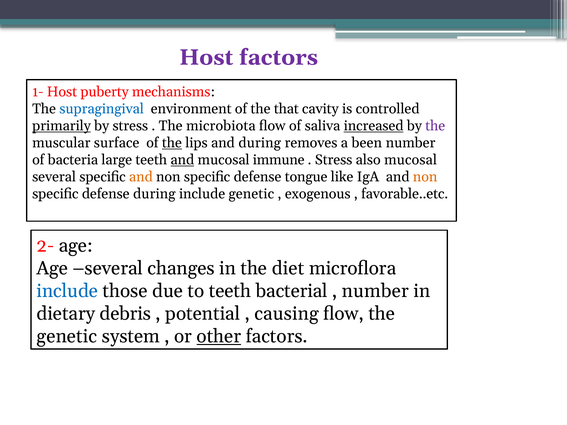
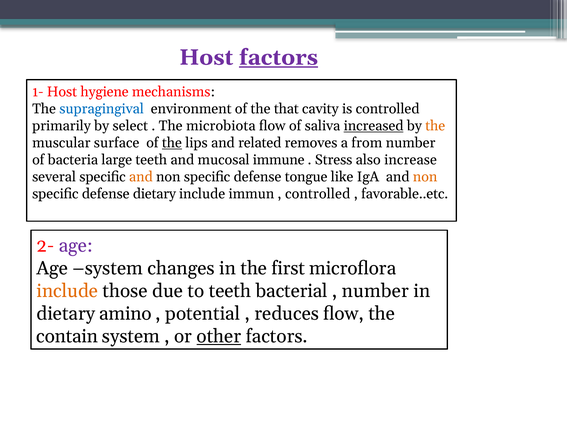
factors underline: none -> present (278, 57)
puberty: puberty -> hygiene (105, 92)
primarily underline: present -> none (61, 126)
by stress: stress -> select (130, 126)
the colour: purple -> orange (435, 126)
and during: during -> related (260, 143)
been: been -> from (367, 143)
and underline: present -> none (182, 160)
also mucosal: mucosal -> increase (411, 160)
defense during: during -> dietary (154, 194)
include genetic: genetic -> immun (251, 194)
exogenous: exogenous -> controlled (318, 194)
age colour: black -> purple (76, 246)
Age several: several -> system (108, 268)
diet: diet -> first (288, 268)
include colour: blue -> orange (67, 291)
debris: debris -> amino (125, 314)
causing: causing -> reduces (287, 314)
genetic: genetic -> contain (67, 337)
